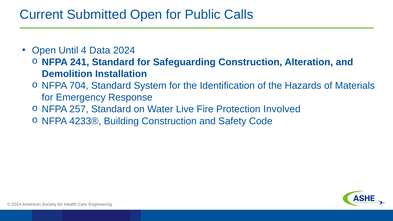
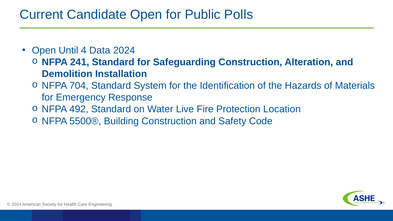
Submitted: Submitted -> Candidate (97, 15)
Calls: Calls -> Polls (239, 15)
257: 257 -> 492 (79, 109)
Involved: Involved -> Location (282, 109)
4233®: 4233® -> 5500® (85, 121)
